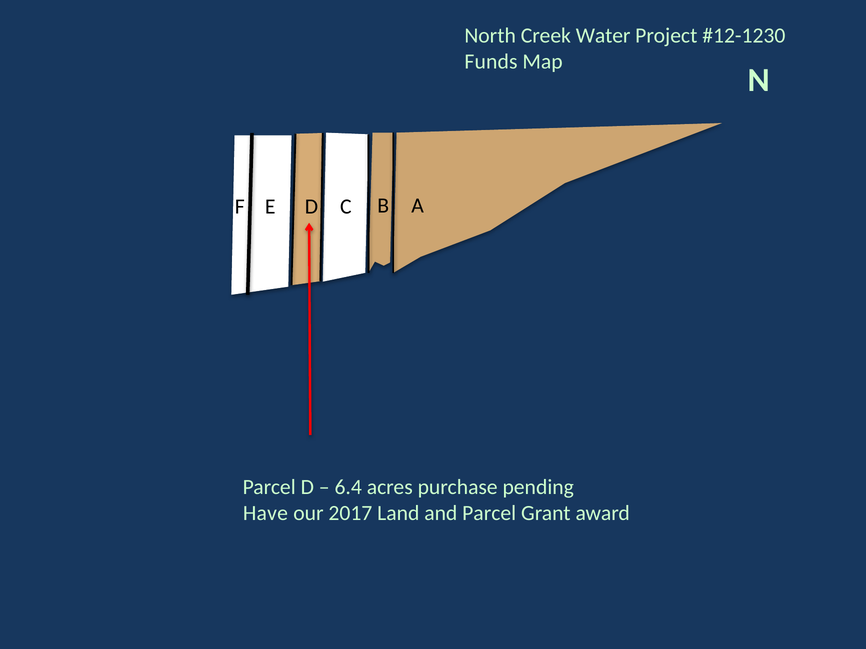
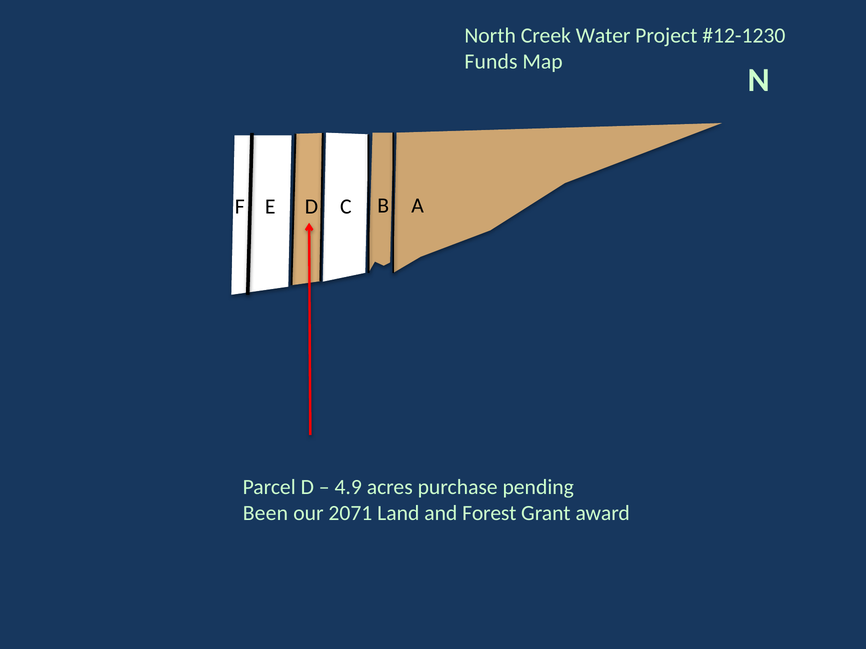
6.4: 6.4 -> 4.9 (348, 487)
Have: Have -> Been (265, 513)
2017: 2017 -> 2071 (350, 513)
and Parcel: Parcel -> Forest (489, 513)
